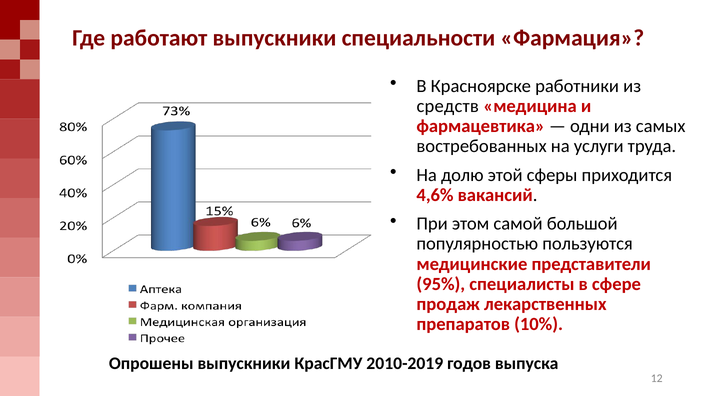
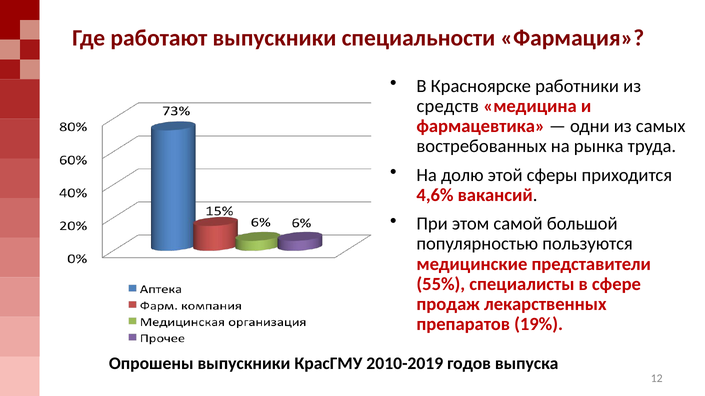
услуги: услуги -> рынка (599, 146)
95%: 95% -> 55% (441, 284)
10%: 10% -> 19% (539, 325)
